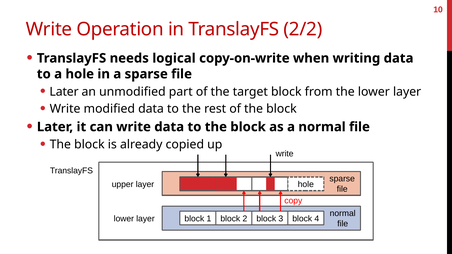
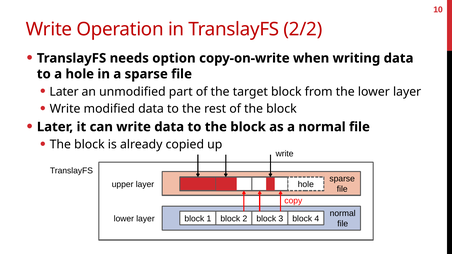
logical: logical -> option (174, 58)
